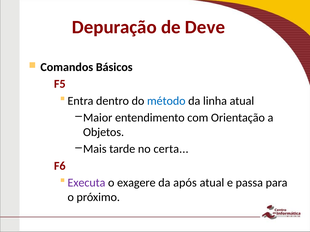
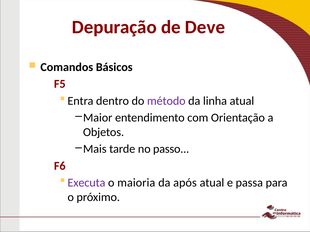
método colour: blue -> purple (166, 101)
certa: certa -> passo (171, 149)
exagere: exagere -> maioria (136, 183)
